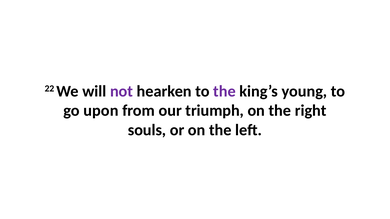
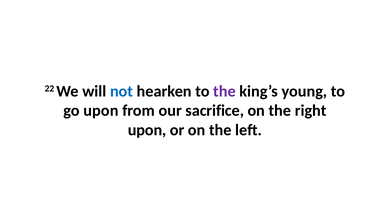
not colour: purple -> blue (122, 91)
triumph: triumph -> sacrifice (215, 111)
souls: souls -> upon (147, 130)
